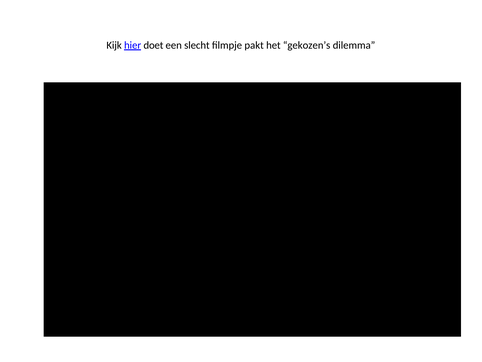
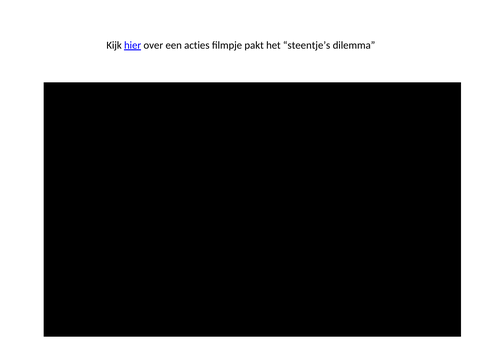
doet: doet -> over (153, 45)
slecht: slecht -> acties (197, 45)
gekozen’s: gekozen’s -> steentje’s (307, 45)
